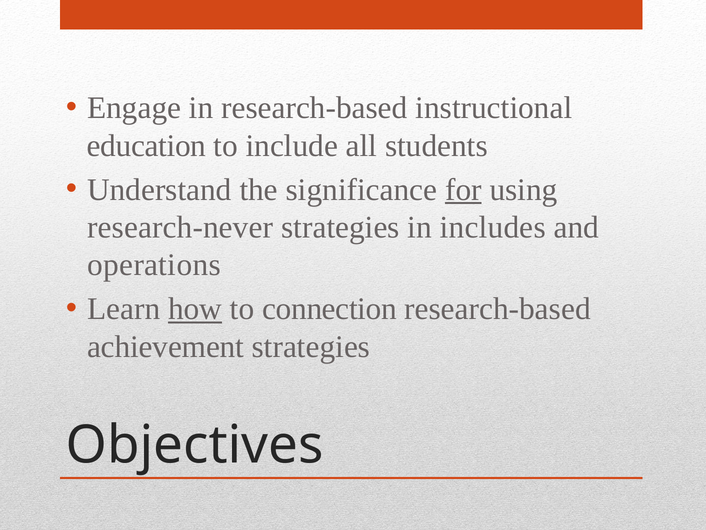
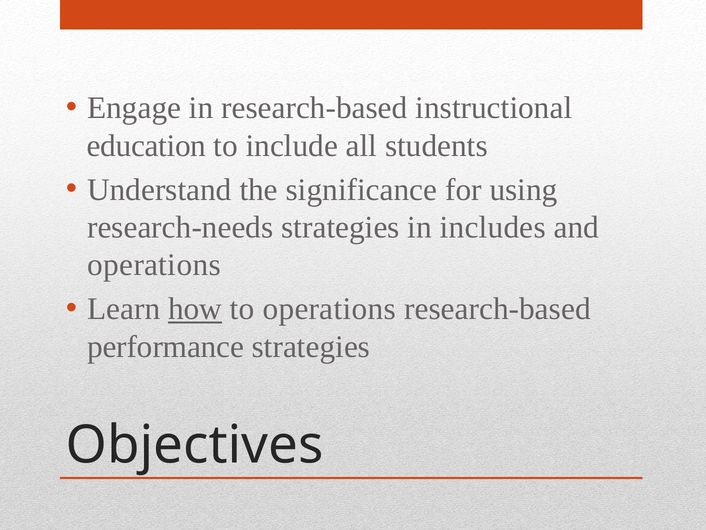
for underline: present -> none (463, 189)
research-never: research-never -> research-needs (180, 227)
to connection: connection -> operations (329, 309)
achievement: achievement -> performance (166, 346)
